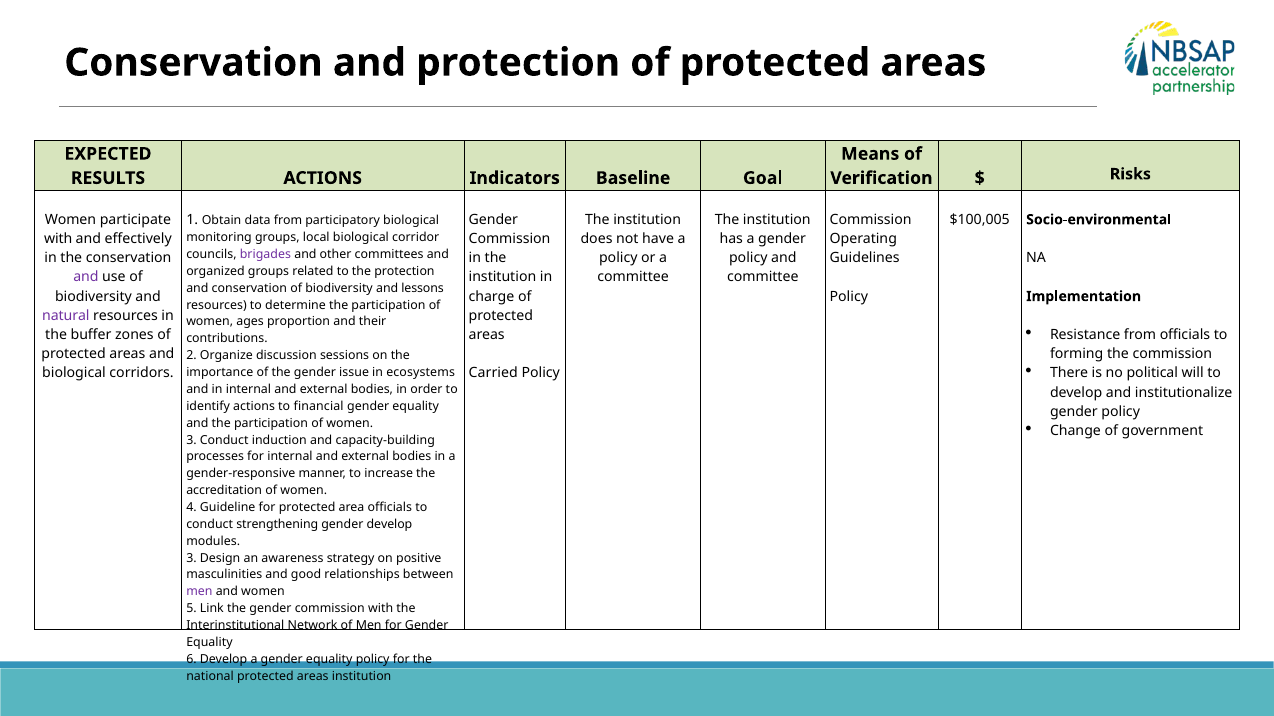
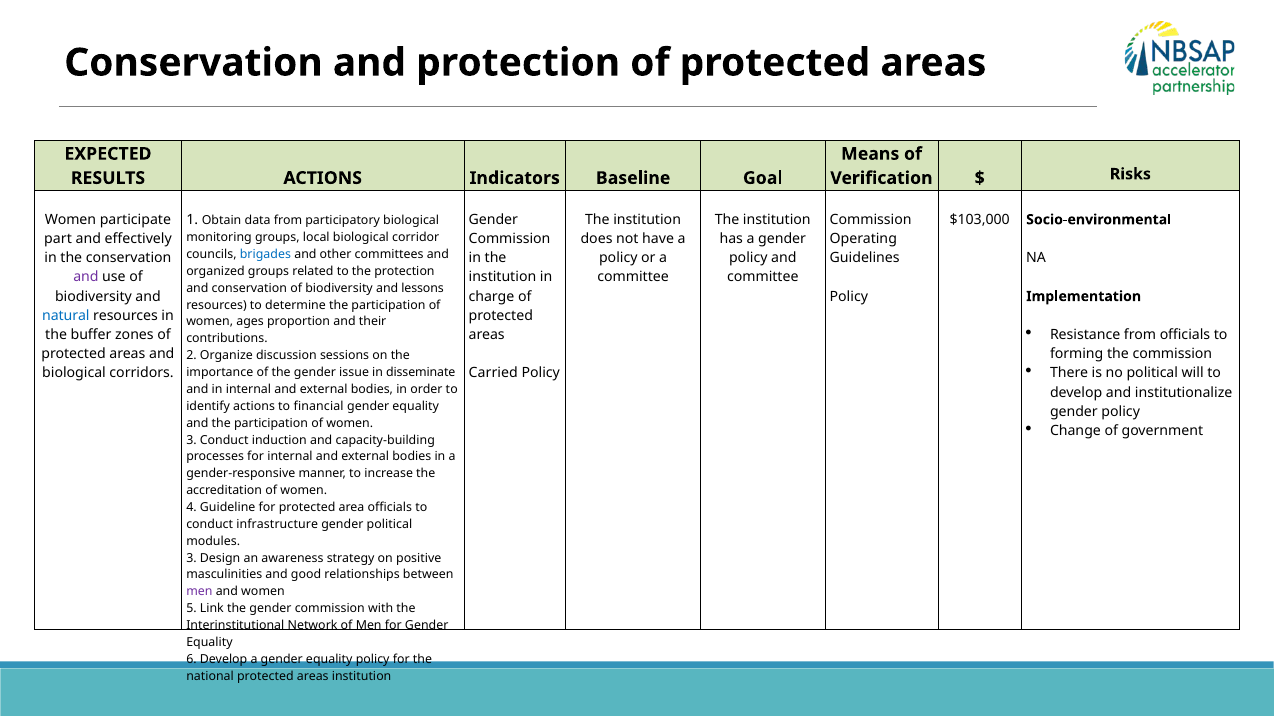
$100,005: $100,005 -> $103,000 (980, 220)
with: with -> part (58, 239)
brigades colour: purple -> blue (265, 255)
natural colour: purple -> blue (66, 316)
ecosystems: ecosystems -> disseminate (421, 373)
strengthening: strengthening -> infrastructure (277, 525)
gender develop: develop -> political (389, 525)
